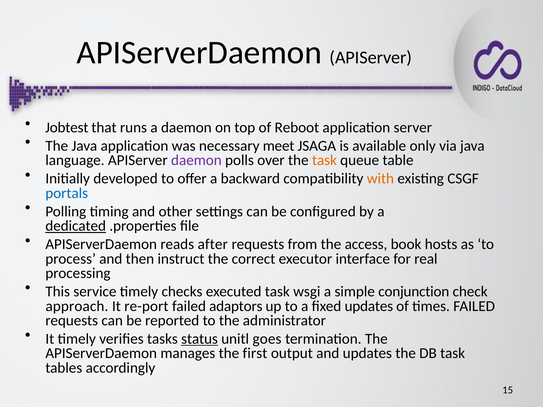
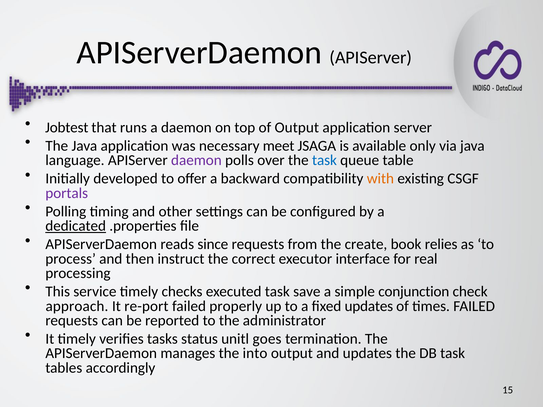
of Reboot: Reboot -> Output (297, 128)
task colour: orange -> blue (324, 160)
portals colour: blue -> purple (67, 193)
after: after -> since (213, 244)
access: access -> create (366, 244)
hosts: hosts -> relies (441, 244)
wsgi: wsgi -> save (307, 292)
adaptors: adaptors -> properly (236, 306)
status underline: present -> none (200, 339)
first: first -> into (255, 354)
